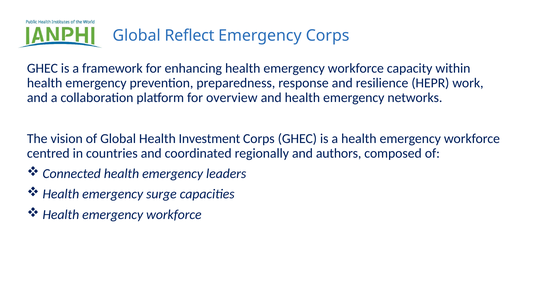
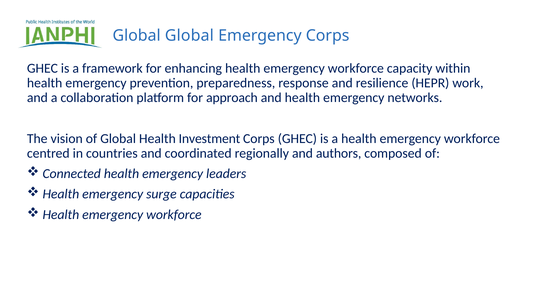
Global Reflect: Reflect -> Global (189, 36)
overview: overview -> approach (232, 98)
